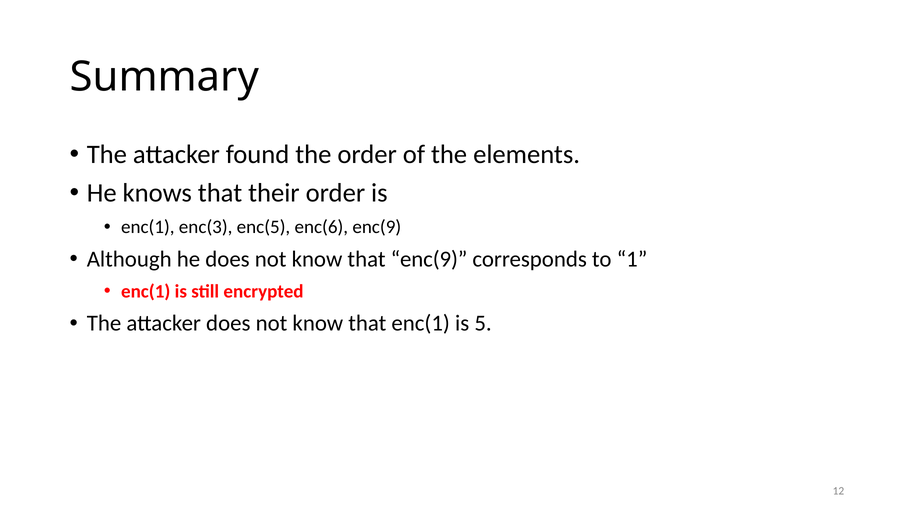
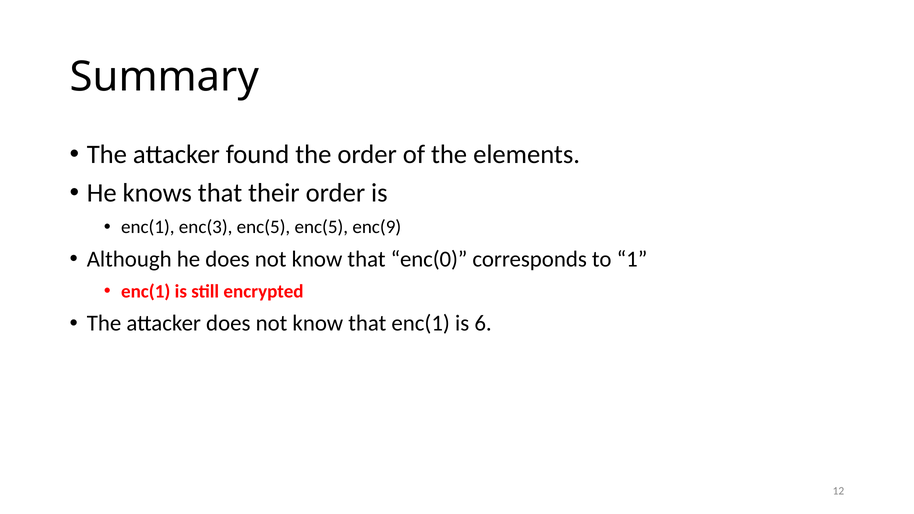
enc(5 enc(6: enc(6 -> enc(5 (321, 227)
that enc(9: enc(9 -> enc(0 (429, 259)
5: 5 -> 6 (483, 324)
